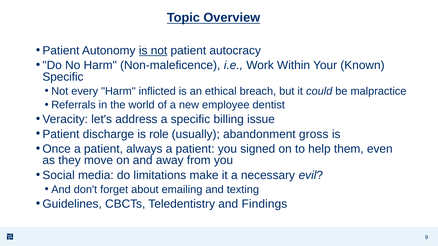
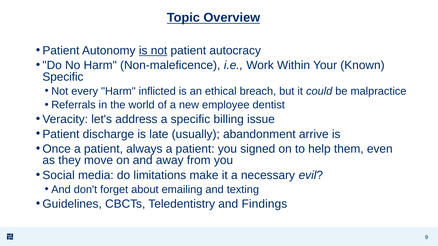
role: role -> late (159, 134)
gross: gross -> arrive (314, 134)
